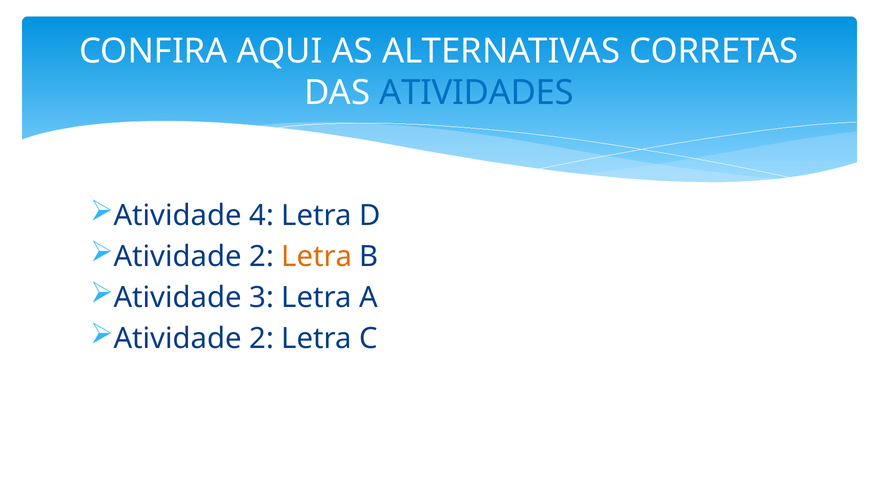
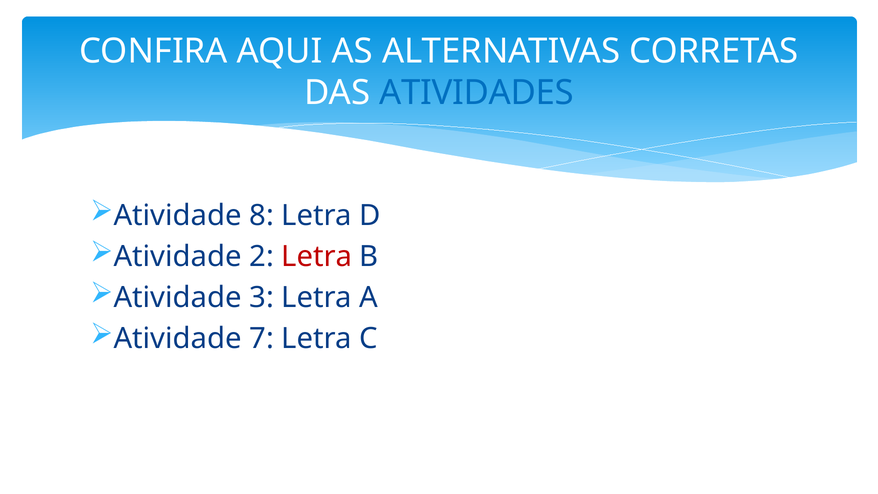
4: 4 -> 8 (262, 216)
Letra colour: orange -> red (317, 257)
2: 2 -> 7 (262, 339)
